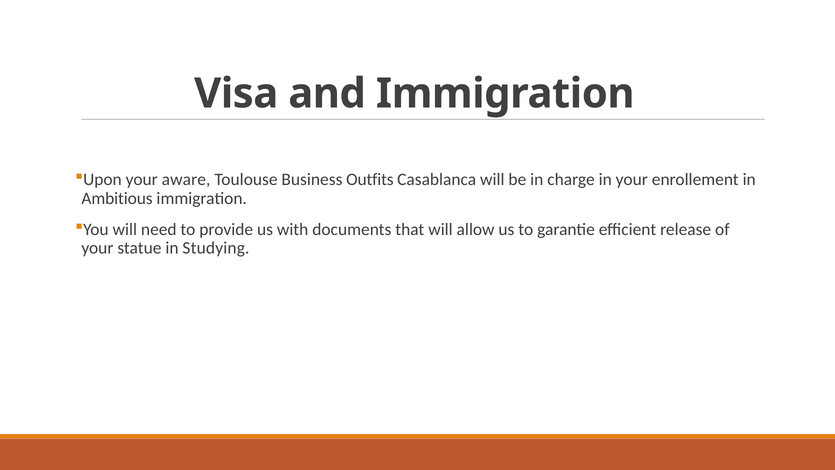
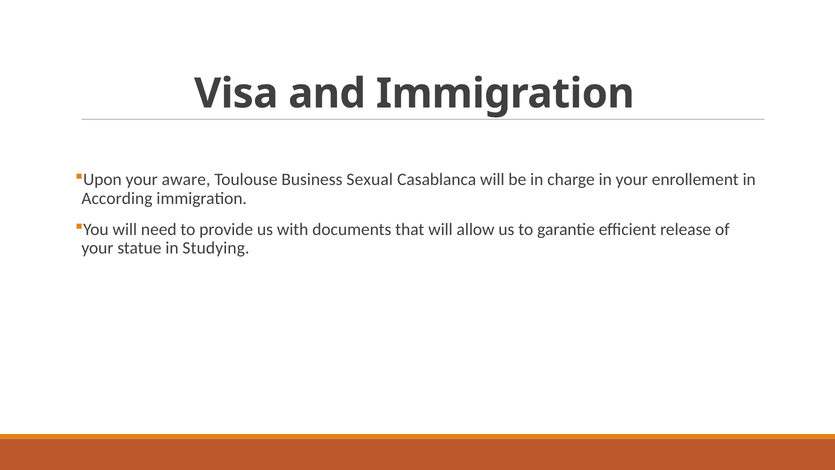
Outfits: Outfits -> Sexual (370, 180)
Ambitious: Ambitious -> According (117, 198)
